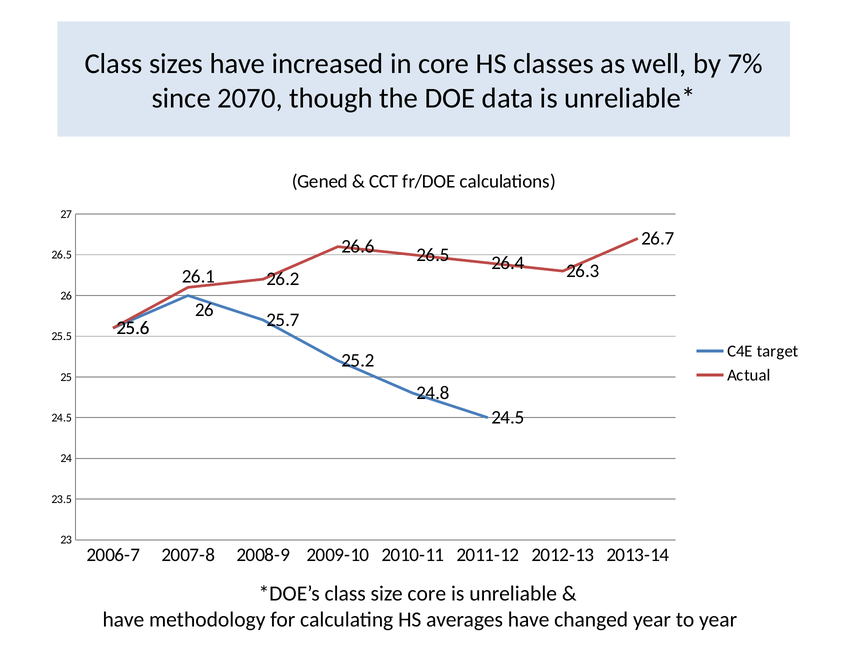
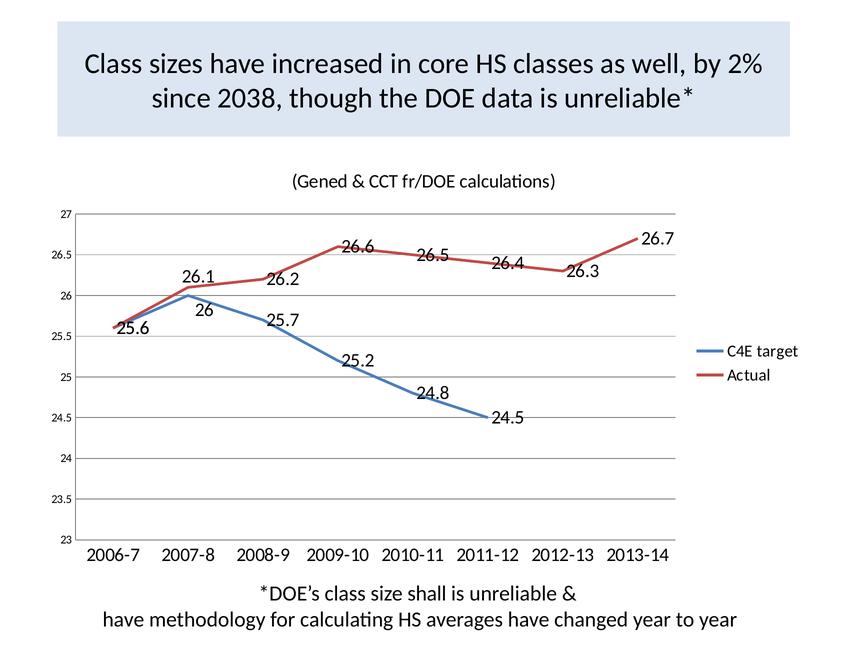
7%: 7% -> 2% (745, 64)
2070: 2070 -> 2038 (250, 98)
size core: core -> shall (427, 593)
